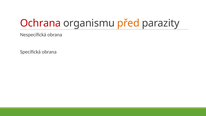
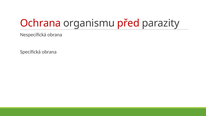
před colour: orange -> red (128, 23)
